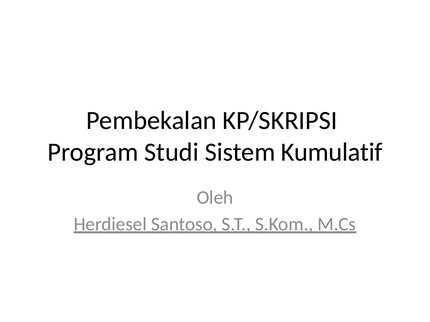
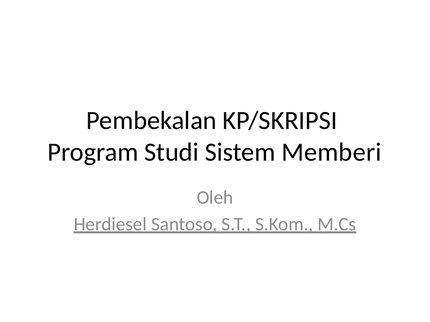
Kumulatif: Kumulatif -> Memberi (331, 152)
